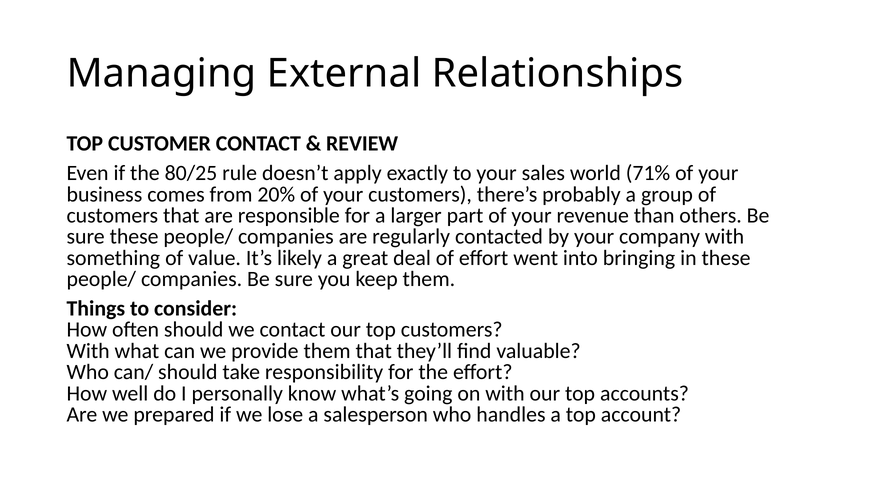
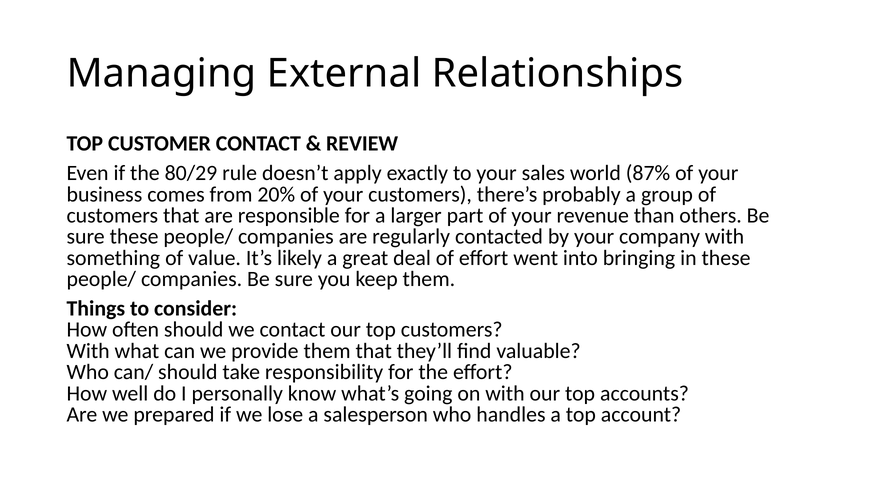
80/25: 80/25 -> 80/29 (191, 173)
71%: 71% -> 87% (648, 173)
